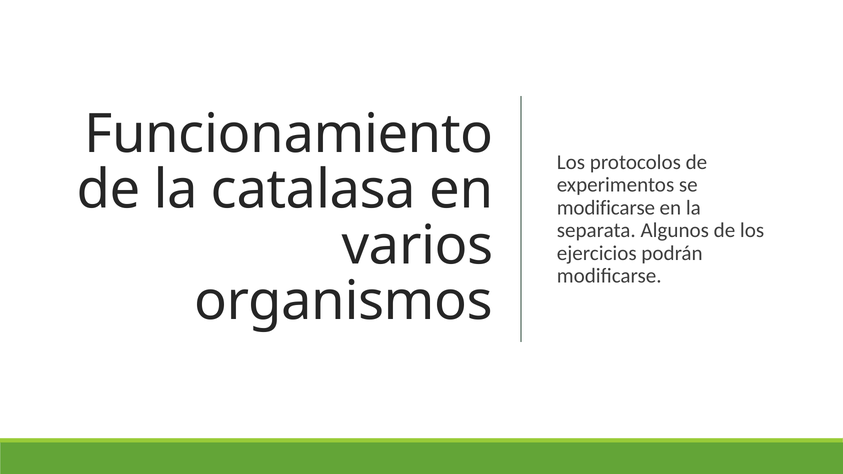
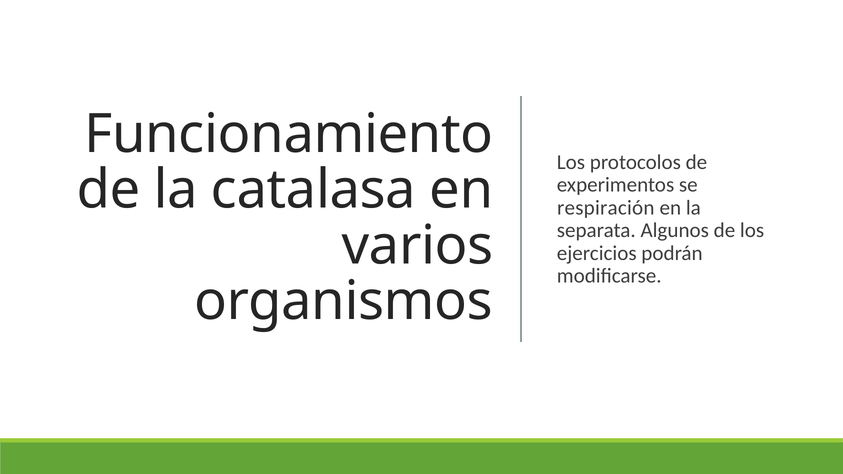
modificarse: modificarse -> respiración (606, 208)
